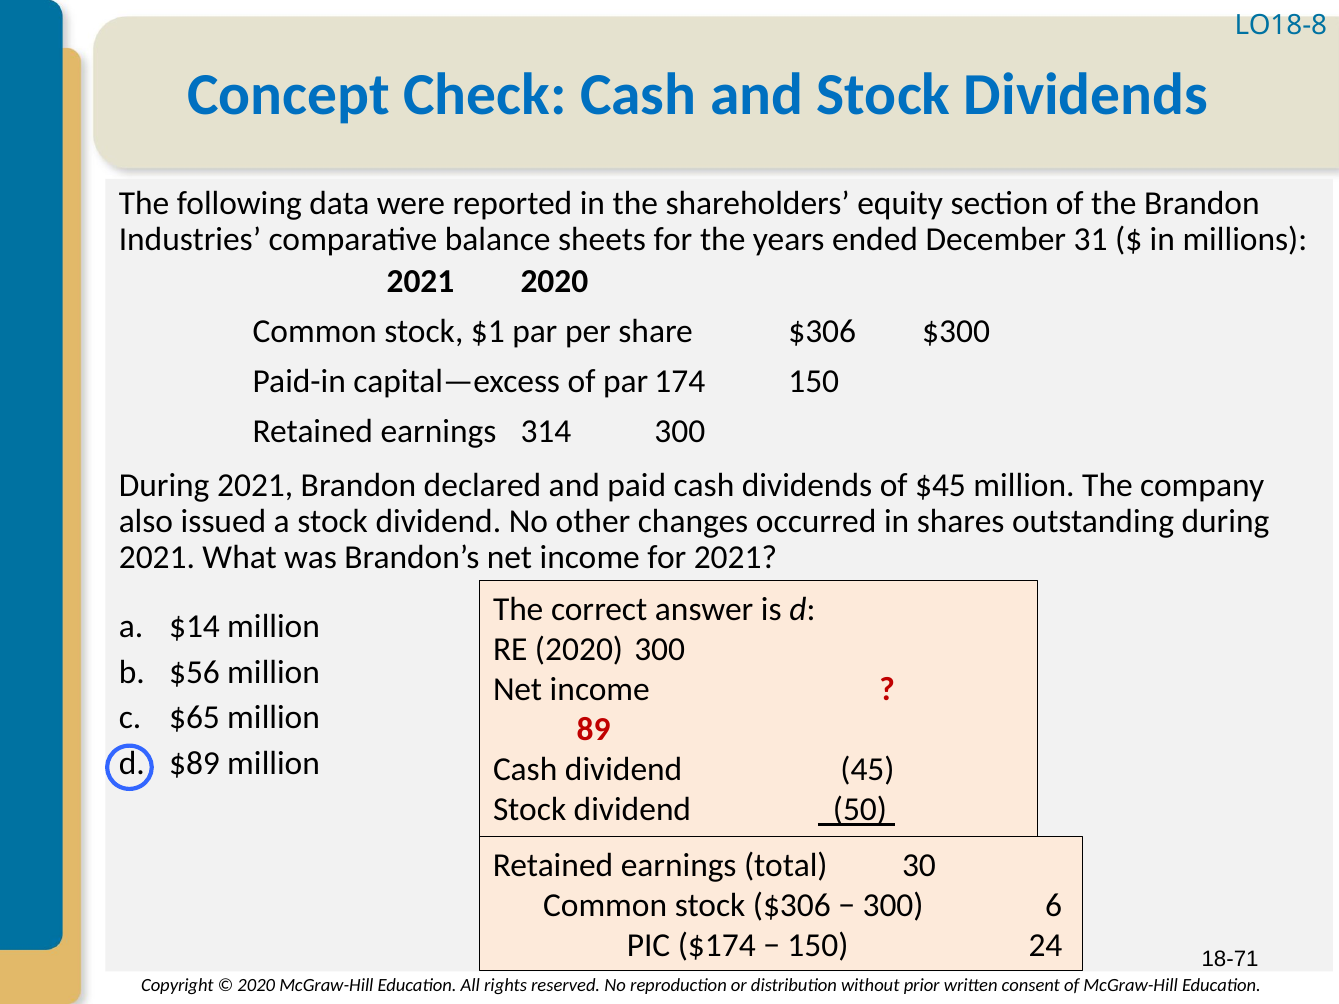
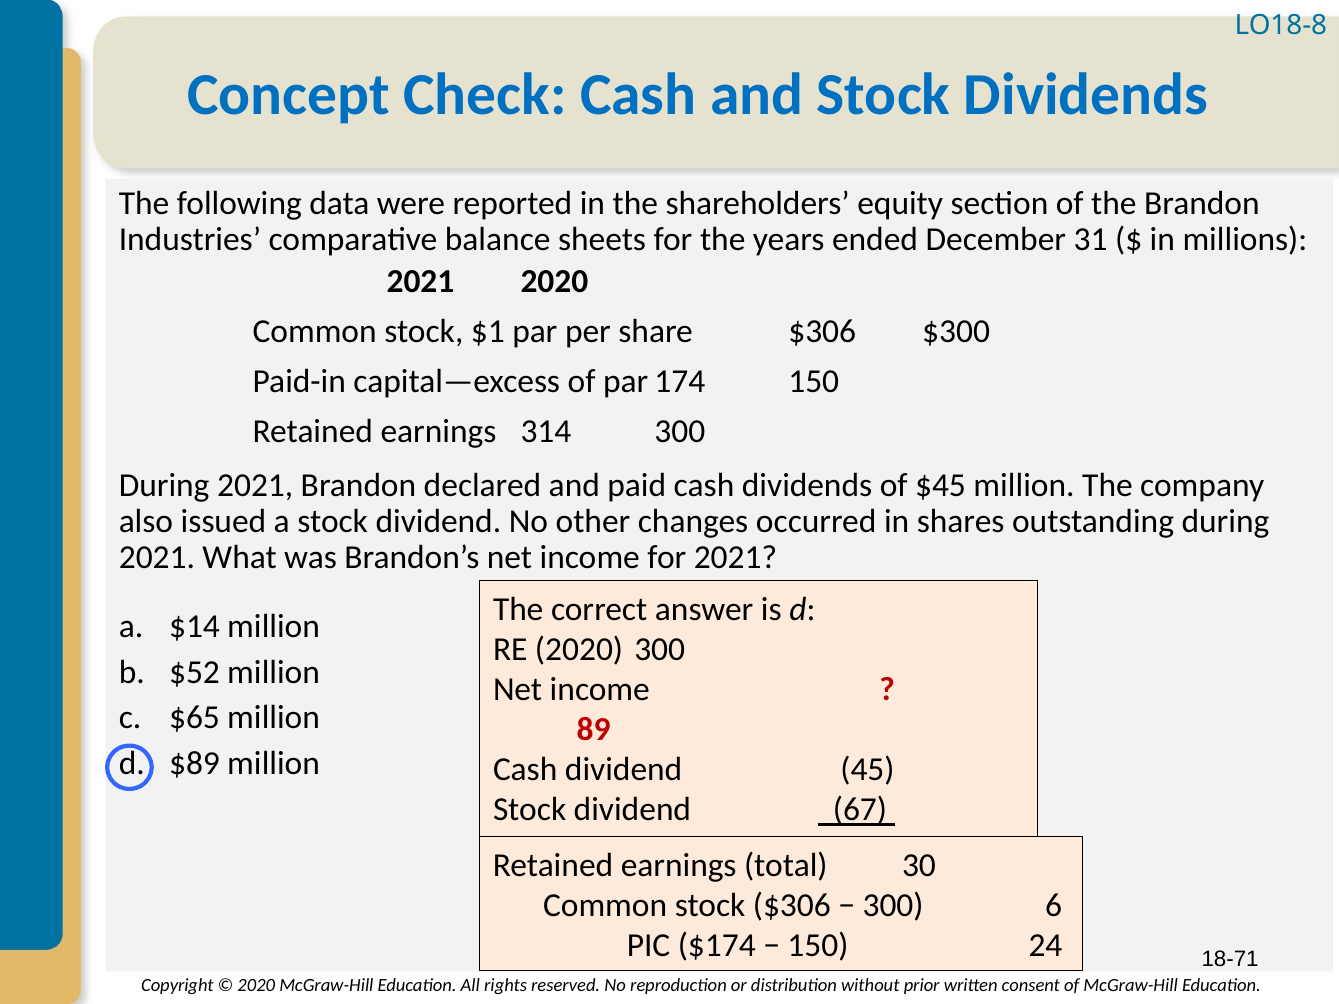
$56: $56 -> $52 (194, 672)
50: 50 -> 67 (860, 810)
